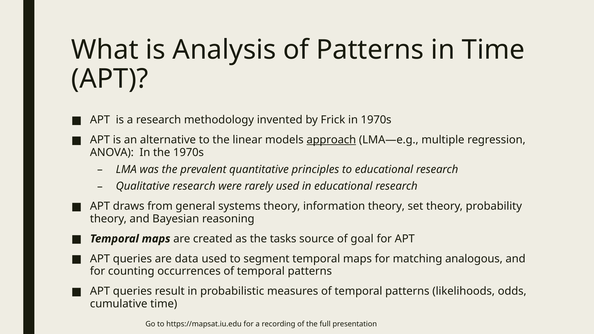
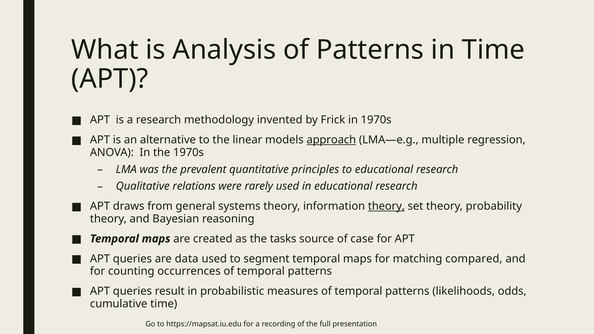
Qualitative research: research -> relations (194, 186)
theory underline: none -> present (386, 206)
goal: goal -> case (362, 239)
analogous: analogous -> compared (474, 259)
